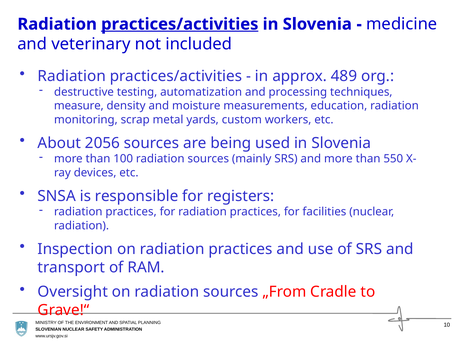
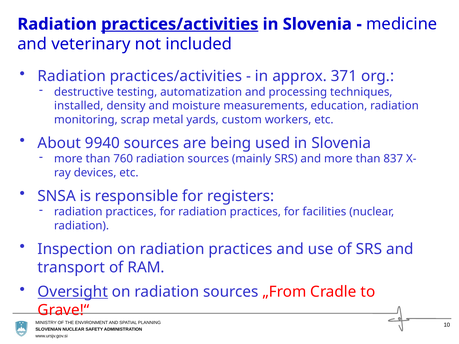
489: 489 -> 371 (344, 76)
measure: measure -> installed (79, 106)
2056: 2056 -> 9940 (102, 143)
100: 100 -> 760 (123, 159)
550: 550 -> 837 (393, 159)
Oversight underline: none -> present (73, 292)
